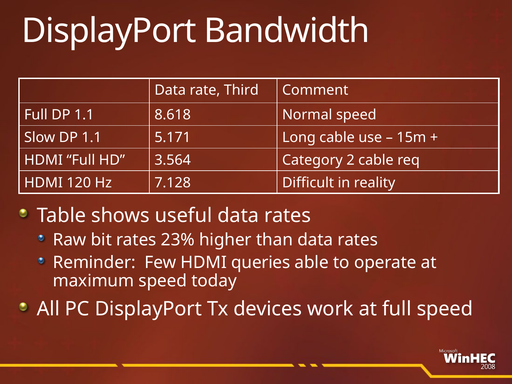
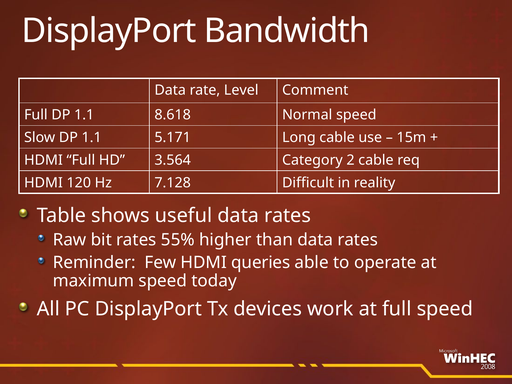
Third: Third -> Level (241, 90)
23%: 23% -> 55% (178, 240)
